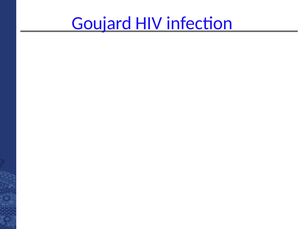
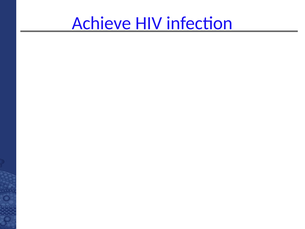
Goujard: Goujard -> Achieve (102, 23)
